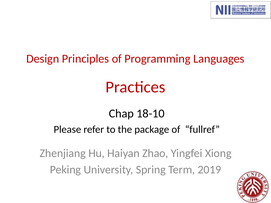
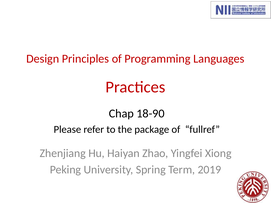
18-10: 18-10 -> 18-90 (151, 114)
